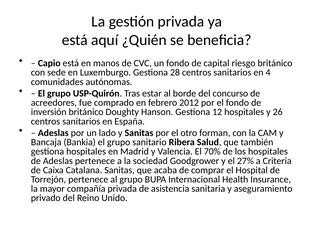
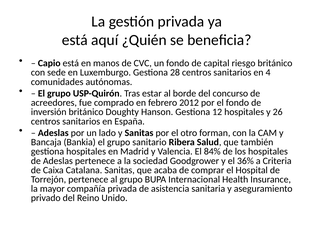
70%: 70% -> 84% (212, 151)
27%: 27% -> 36% (245, 161)
